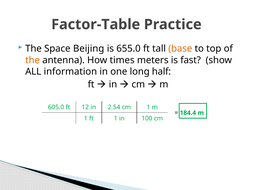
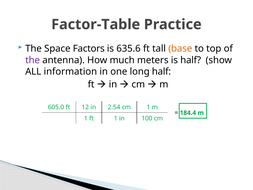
Beijing: Beijing -> Factors (89, 49)
655.0: 655.0 -> 635.6 (129, 49)
the colour: orange -> purple (33, 60)
times: times -> much (122, 60)
is fast: fast -> half (191, 60)
